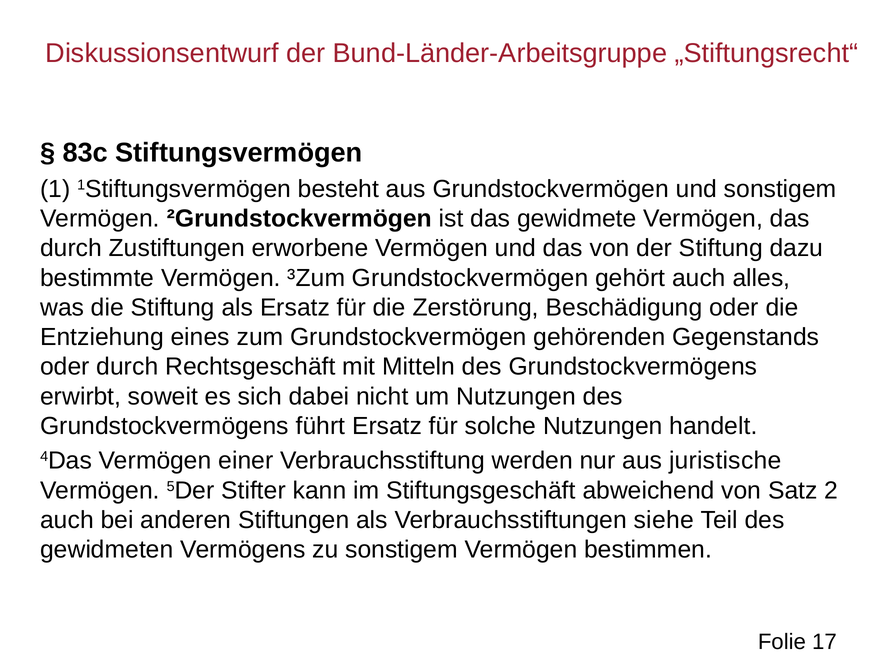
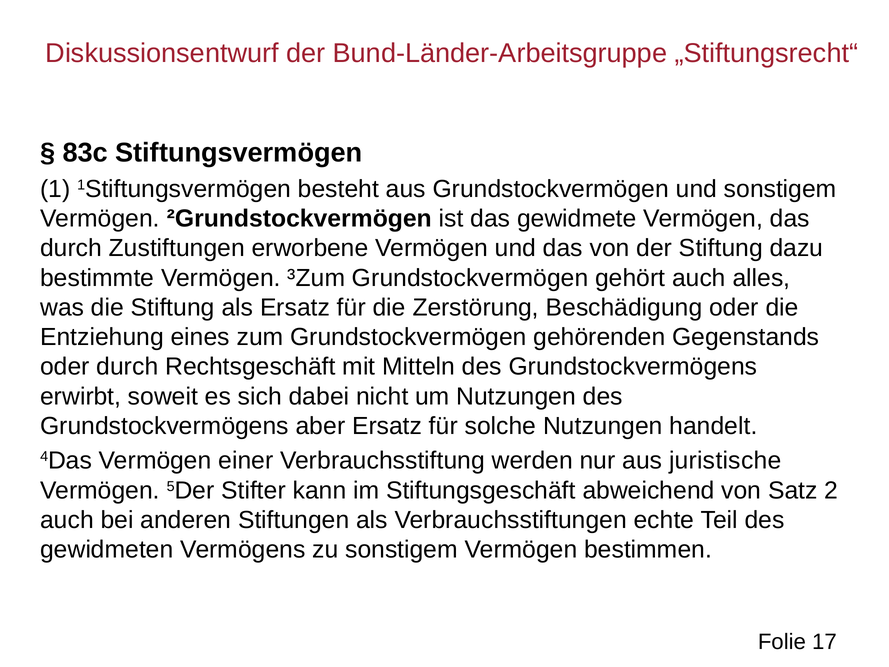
führt: führt -> aber (320, 426)
siehe: siehe -> echte (664, 520)
